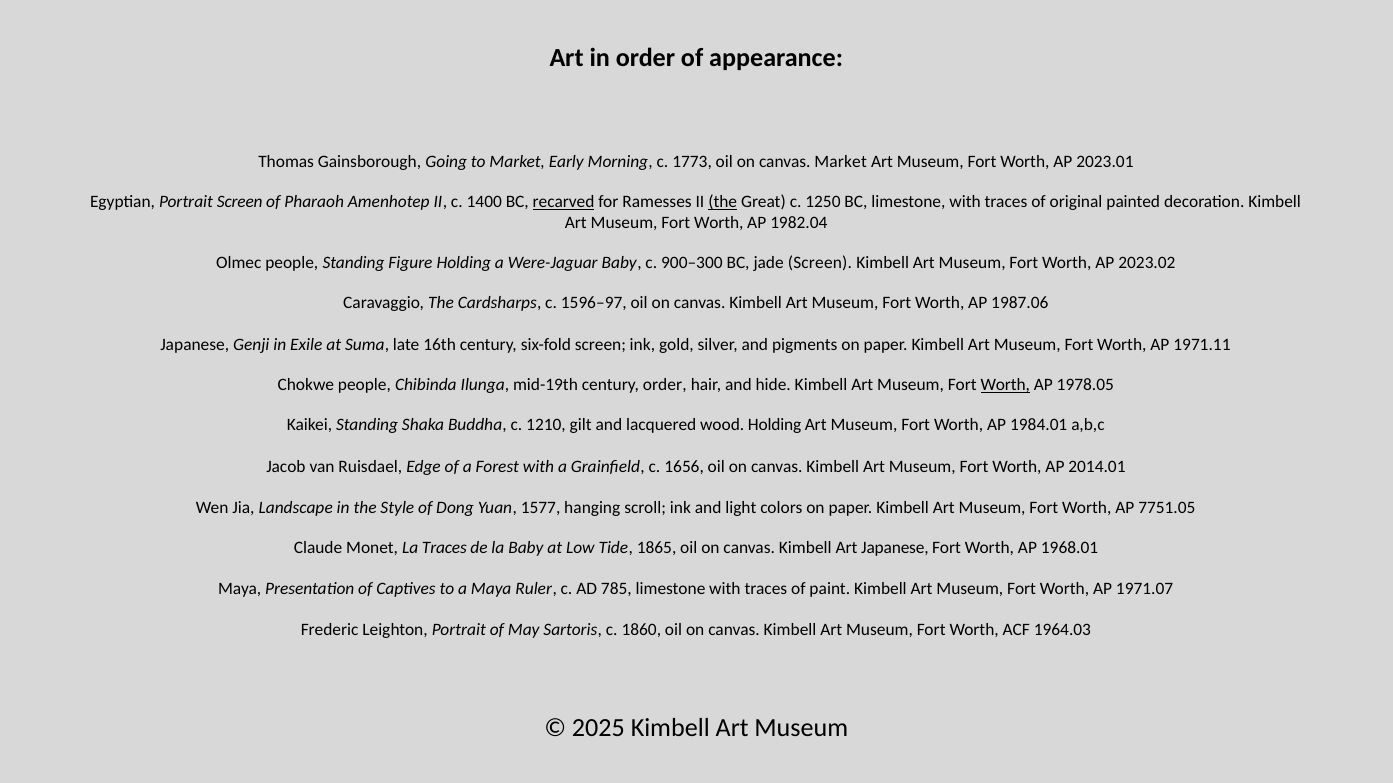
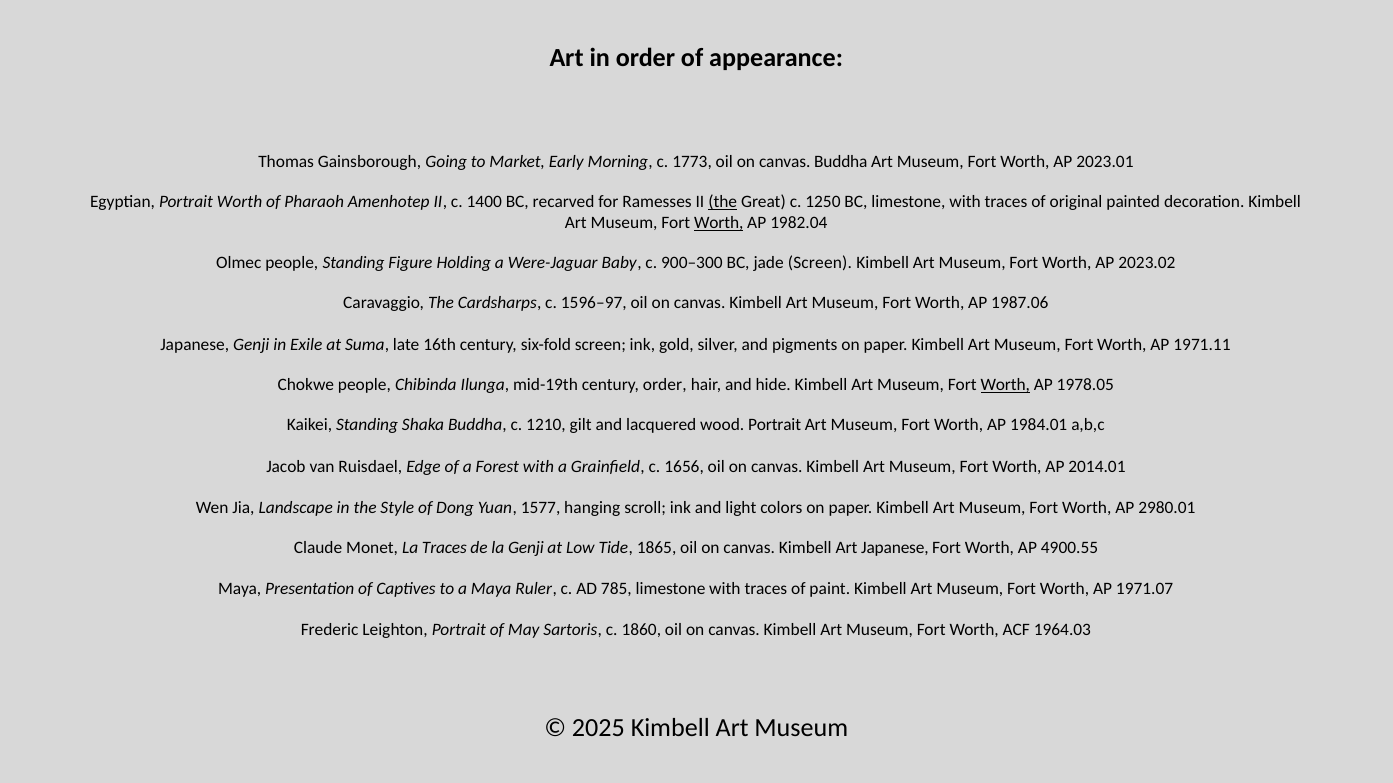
canvas Market: Market -> Buddha (841, 162)
Portrait Screen: Screen -> Worth (240, 202)
recarved underline: present -> none (564, 202)
Worth underline: none -> present (719, 223)
wood Holding: Holding -> Portrait (775, 425)
7751.05: 7751.05 -> 2980.01 (1167, 509)
la Baby: Baby -> Genji (526, 549)
1968.01: 1968.01 -> 4900.55 (1070, 549)
